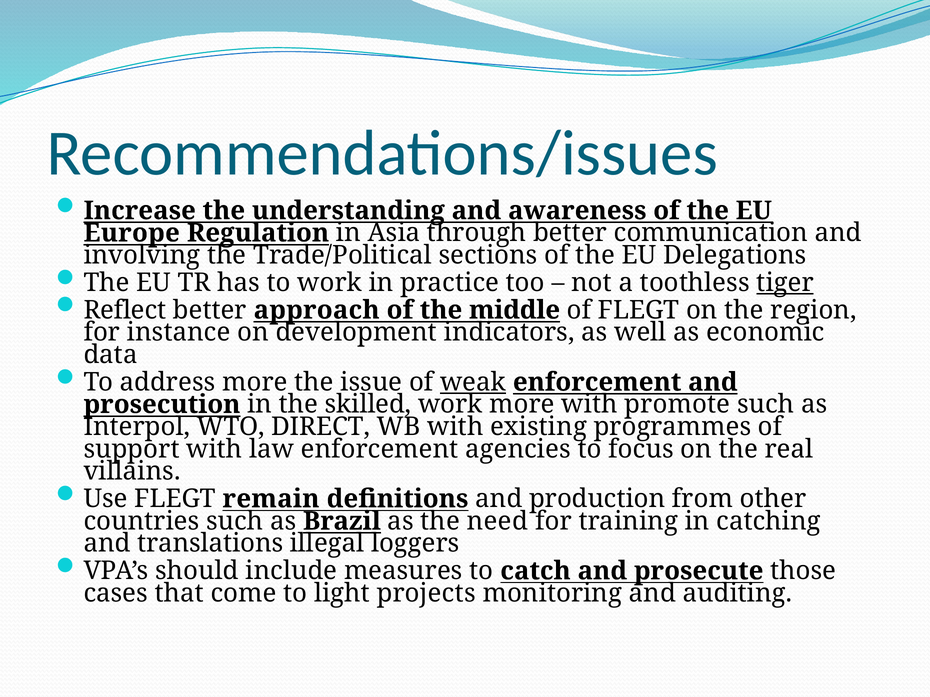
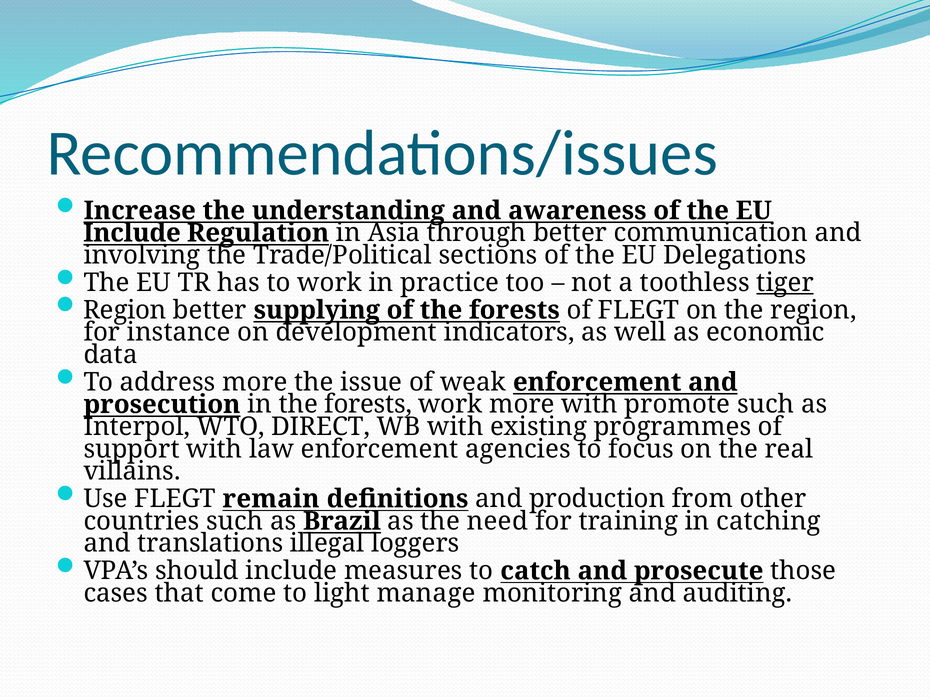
Europe: Europe -> Include (132, 233)
Reflect: Reflect -> Region (125, 310)
approach: approach -> supplying (317, 310)
of the middle: middle -> forests (514, 310)
weak underline: present -> none (473, 382)
in the skilled: skilled -> forests (368, 405)
projects: projects -> manage (426, 594)
